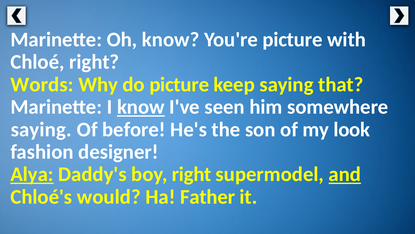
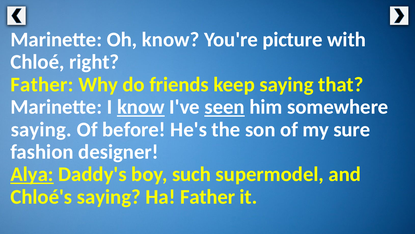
Words: Words -> Father (42, 84)
do picture: picture -> friends (179, 84)
seen underline: none -> present (225, 107)
look: look -> sure (352, 129)
boy right: right -> such (192, 174)
and underline: present -> none (345, 174)
Chloé's would: would -> saying (109, 196)
